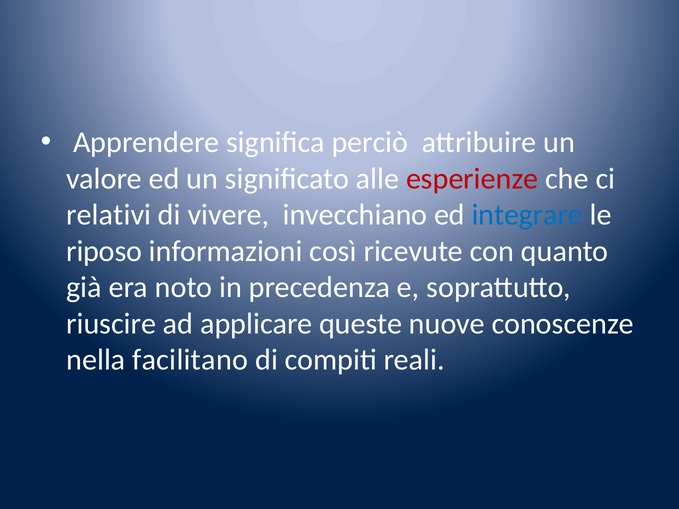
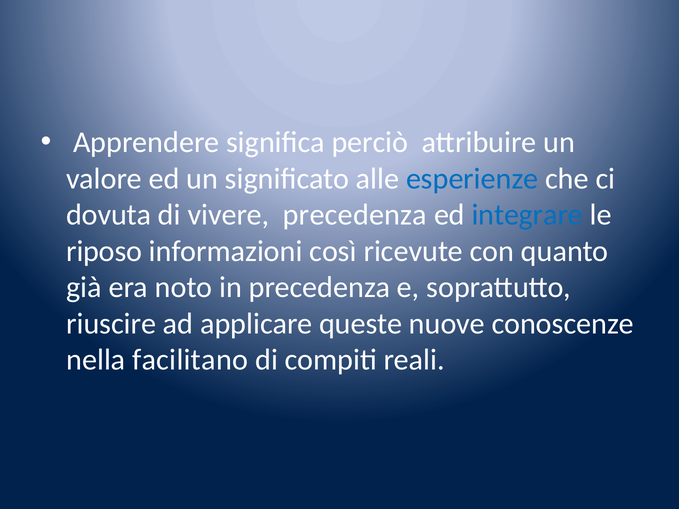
esperienze colour: red -> blue (472, 179)
relativi: relativi -> dovuta (109, 215)
vivere invecchiano: invecchiano -> precedenza (355, 215)
